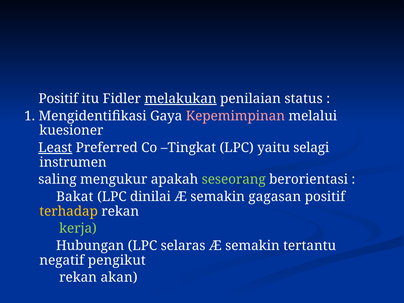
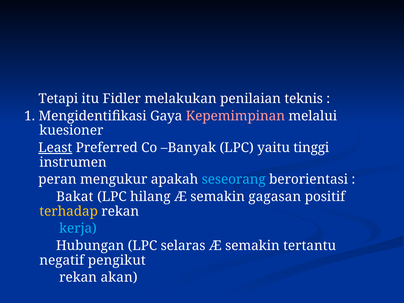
Positif: Positif -> Tetapi (58, 99)
melakukan underline: present -> none (181, 99)
status: status -> teknis (304, 99)
Tingkat: Tingkat -> Banyak (188, 148)
selagi: selagi -> tinggi (311, 148)
saling: saling -> peran (57, 180)
seseorang colour: light green -> light blue (234, 180)
dinilai: dinilai -> hilang (150, 197)
kerja colour: light green -> light blue (78, 229)
